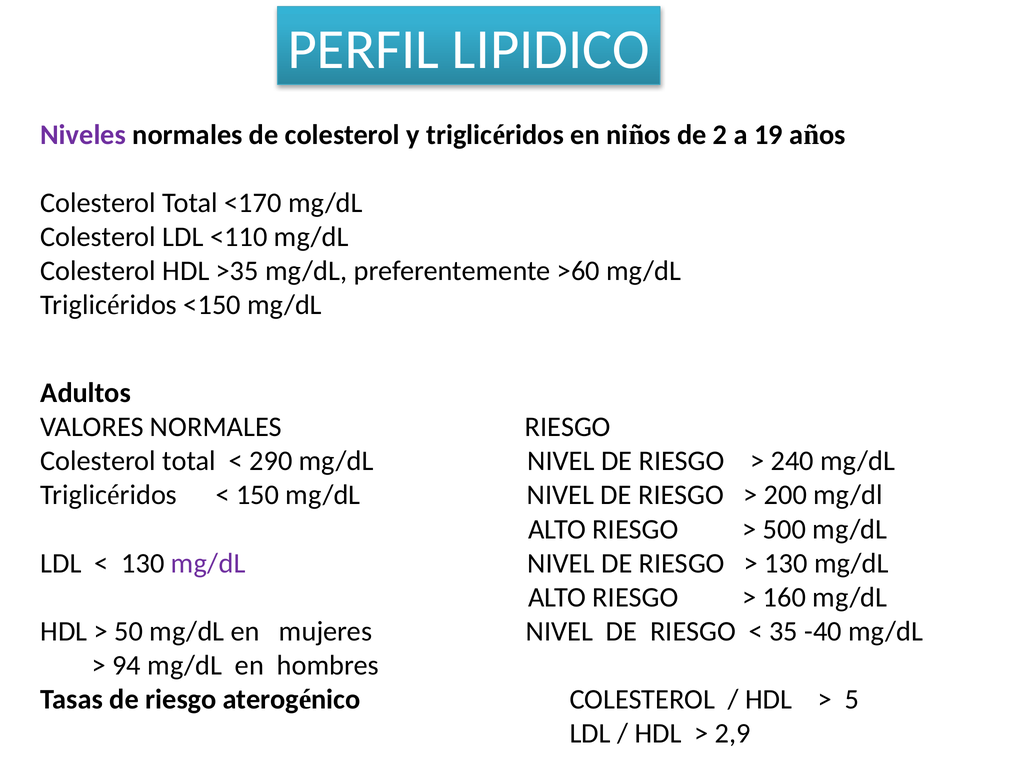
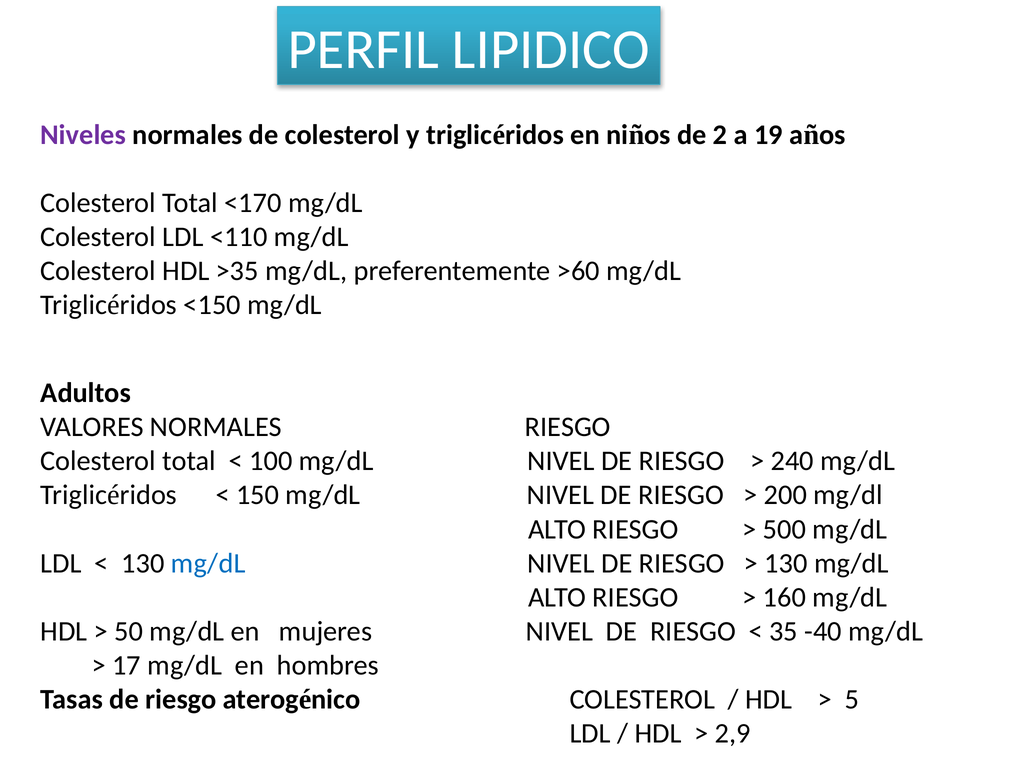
290: 290 -> 100 (271, 461)
mg/dL colour: purple -> blue (208, 563)
94: 94 -> 17 (126, 665)
